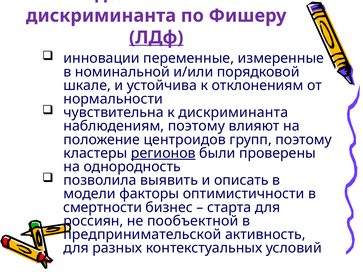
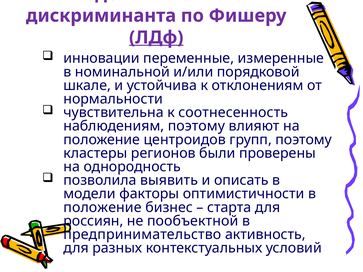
к дискриминанта: дискриминанта -> соотнесенность (233, 113)
регионов underline: present -> none (163, 153)
смертности: смертности -> положение (102, 208)
предпринимательской: предпринимательской -> предпринимательство (142, 235)
